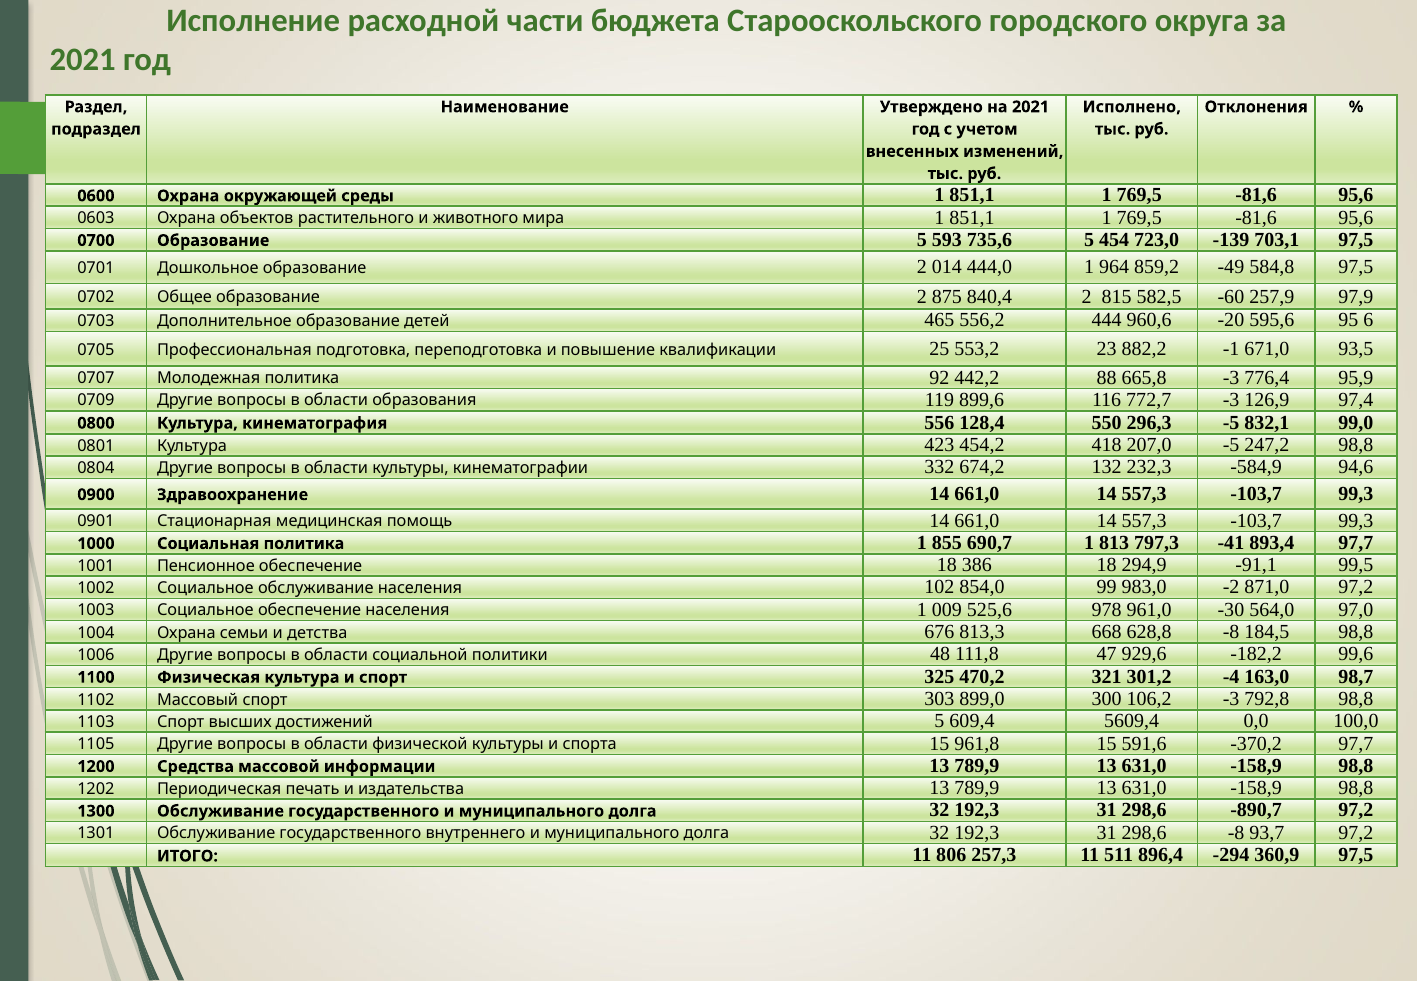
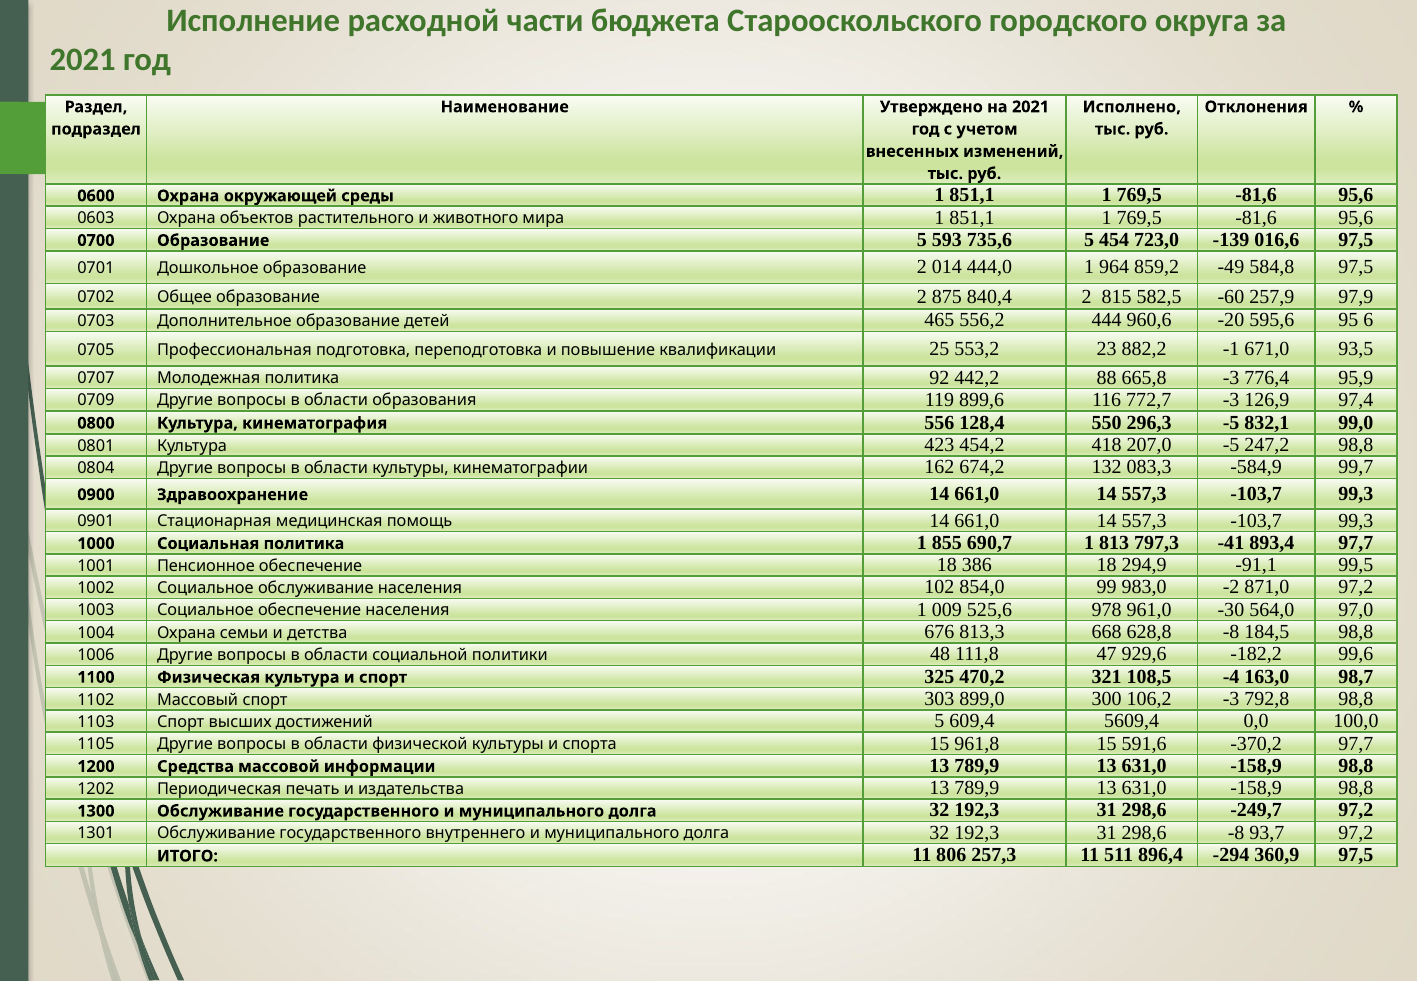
703,1: 703,1 -> 016,6 (1277, 240)
332: 332 -> 162 (939, 467)
232,3: 232,3 -> 083,3 (1149, 467)
94,6: 94,6 -> 99,7 (1356, 467)
301,2: 301,2 -> 108,5 (1149, 677)
-890,7: -890,7 -> -249,7 (1256, 810)
